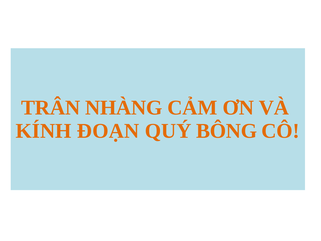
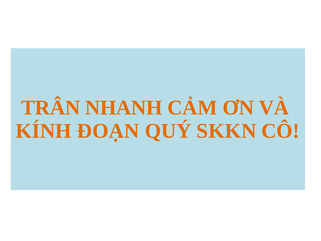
NHÀNG: NHÀNG -> NHANH (124, 108)
BÔNG: BÔNG -> SKKN (226, 131)
